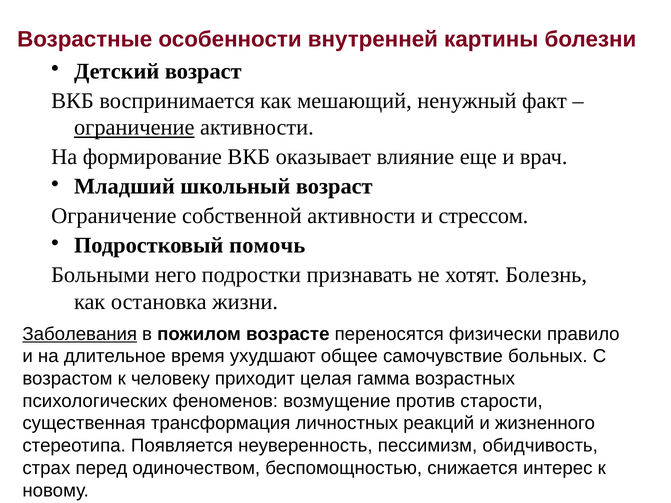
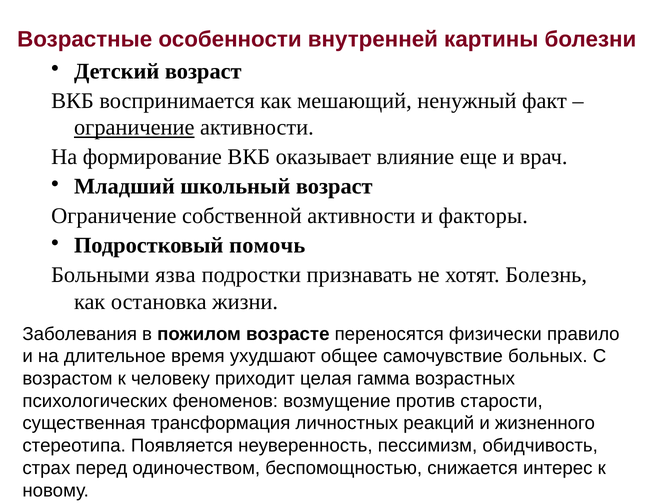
стрессом: стрессом -> факторы (483, 216)
него: него -> язва (175, 275)
Заболевания underline: present -> none (80, 334)
